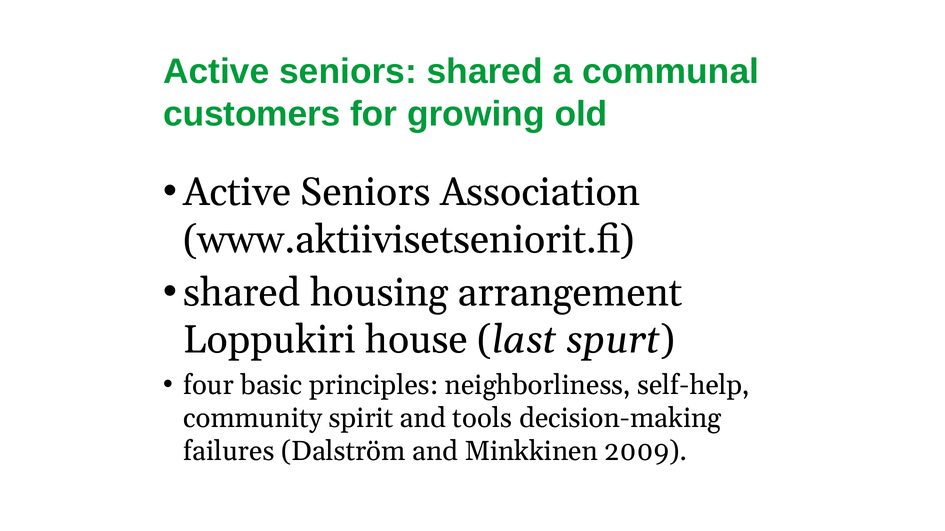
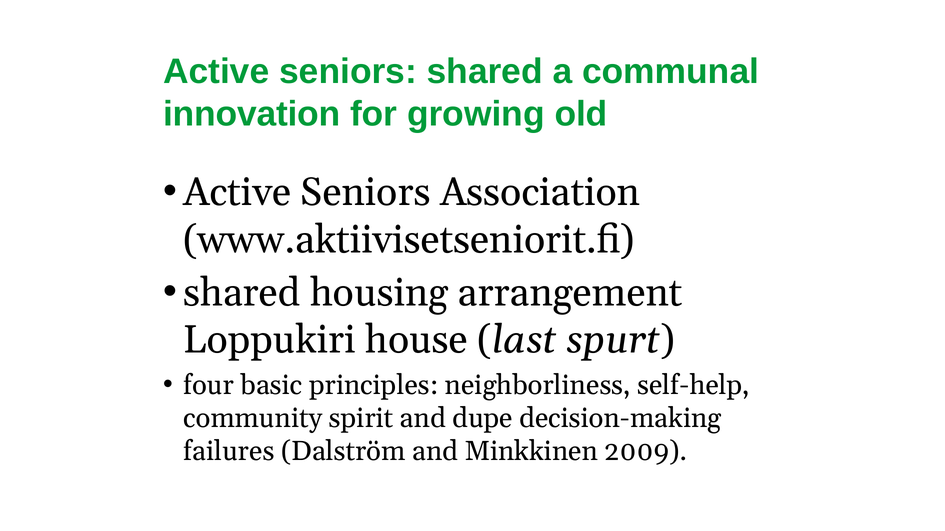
customers: customers -> innovation (252, 114)
tools: tools -> dupe (483, 419)
